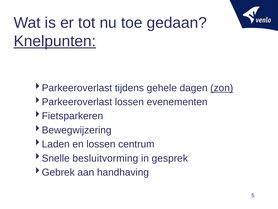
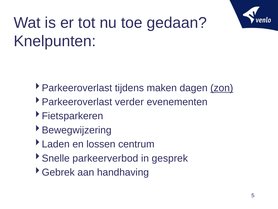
Knelpunten underline: present -> none (55, 41)
gehele: gehele -> maken (162, 88)
lossen: lossen -> verder (129, 102)
besluitvorming: besluitvorming -> parkeerverbod (105, 158)
